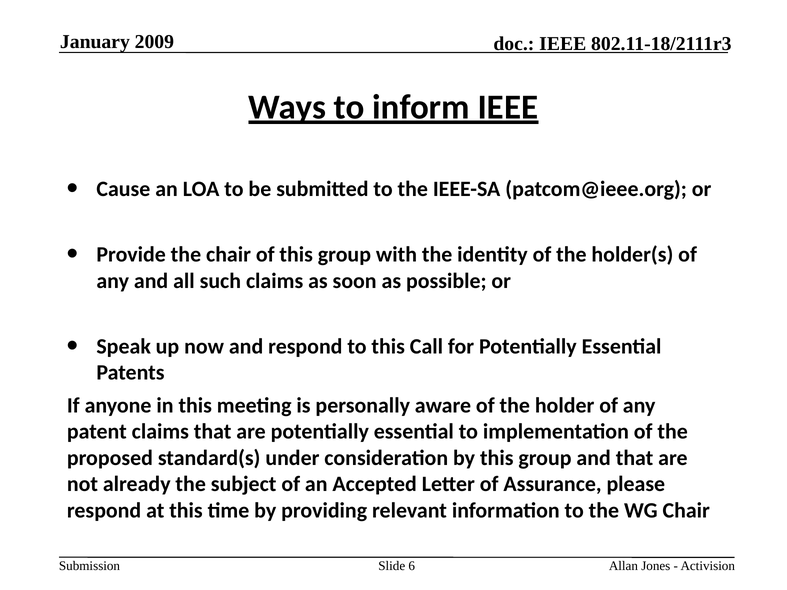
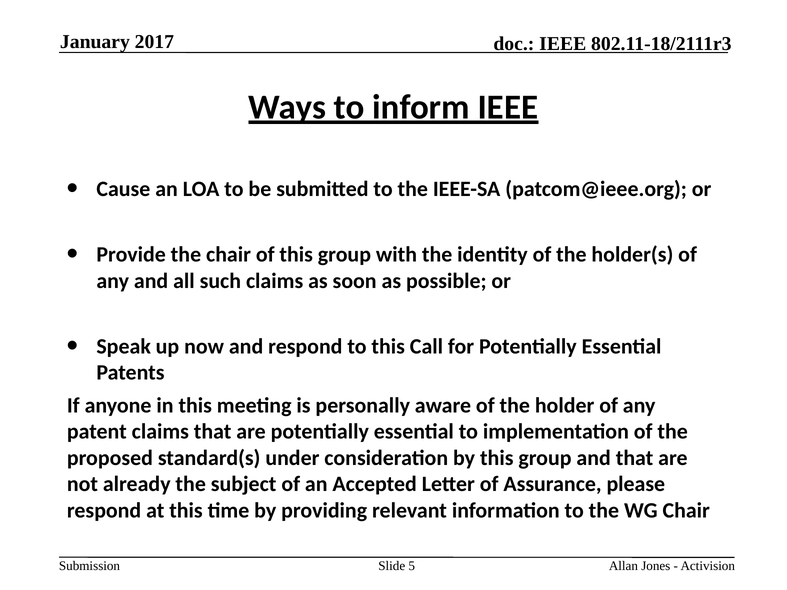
2009: 2009 -> 2017 (154, 42)
6: 6 -> 5 (412, 566)
